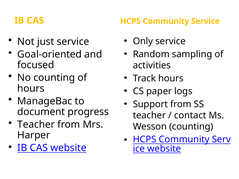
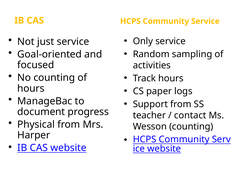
Teacher: Teacher -> Physical (36, 125)
